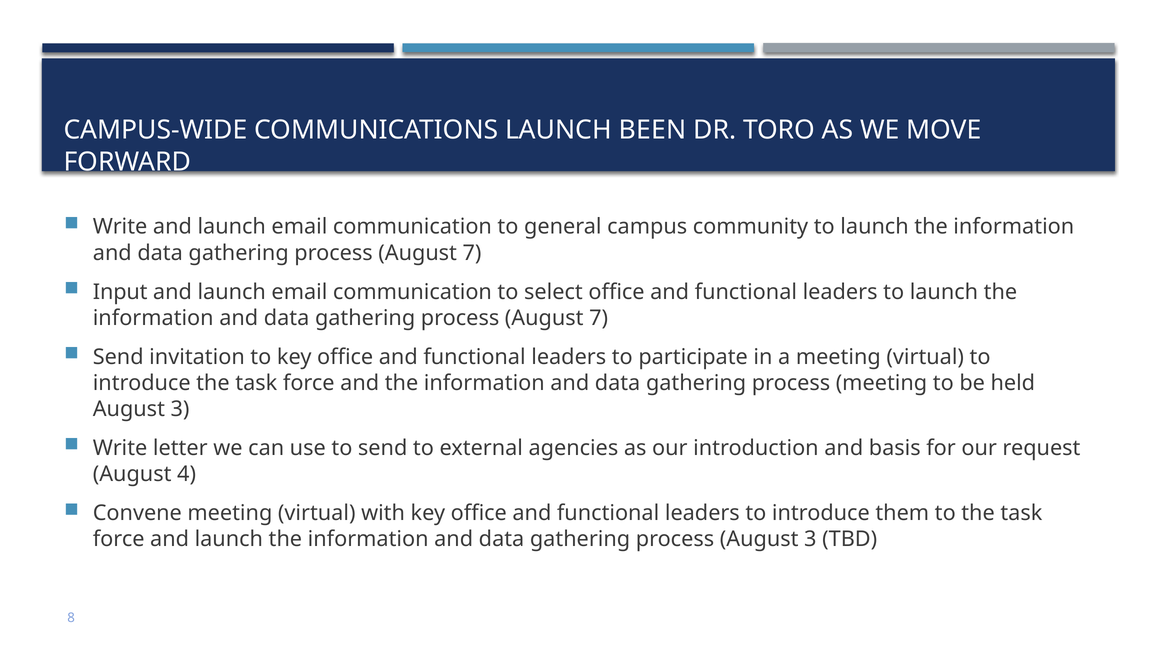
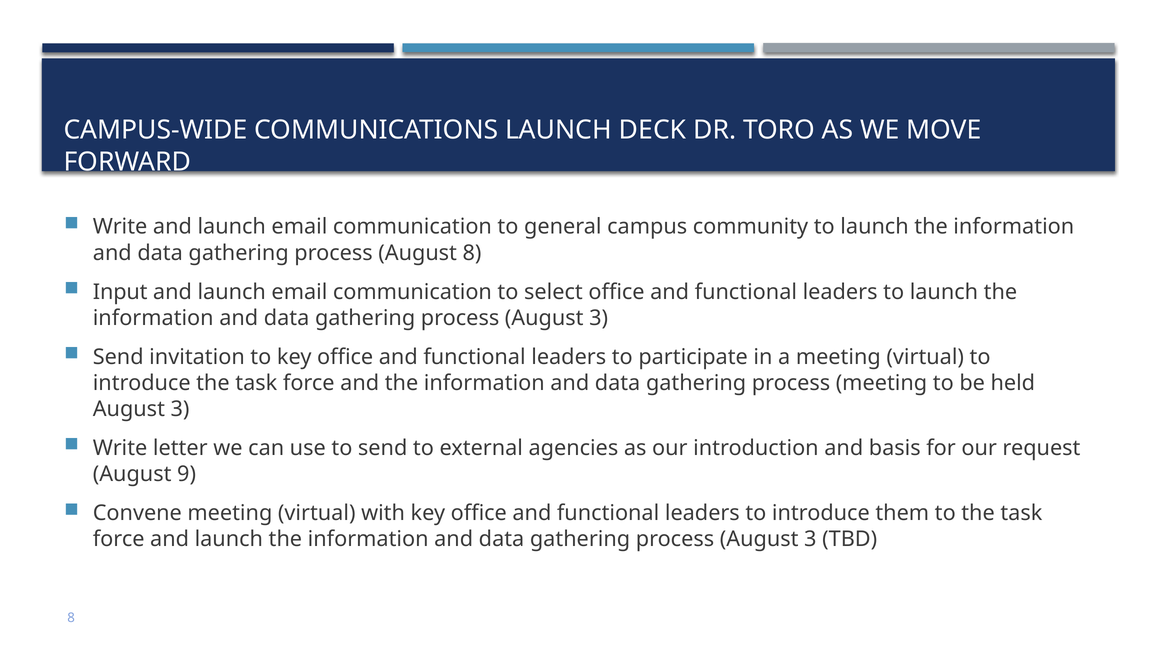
BEEN: BEEN -> DECK (652, 130)
7: 7 -> 8 (472, 253)
7: 7 -> 3 (599, 318)
4: 4 -> 9 (187, 474)
